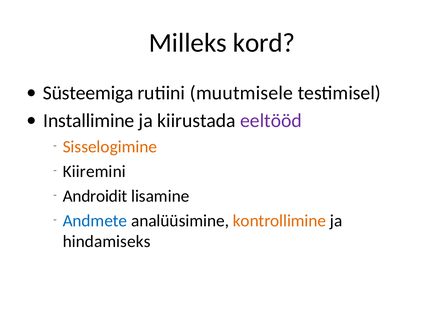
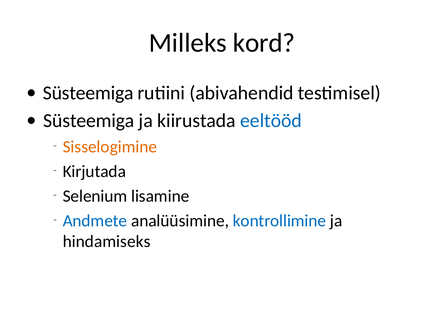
muutmisele: muutmisele -> abivahendid (242, 93)
Installimine: Installimine -> Süsteemiga (89, 121)
eeltööd colour: purple -> blue (271, 121)
Kiiremini: Kiiremini -> Kirjutada (94, 171)
Androidit: Androidit -> Selenium (95, 196)
kontrollimine colour: orange -> blue (279, 221)
